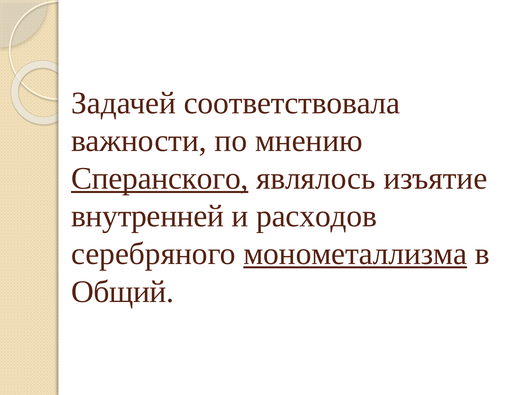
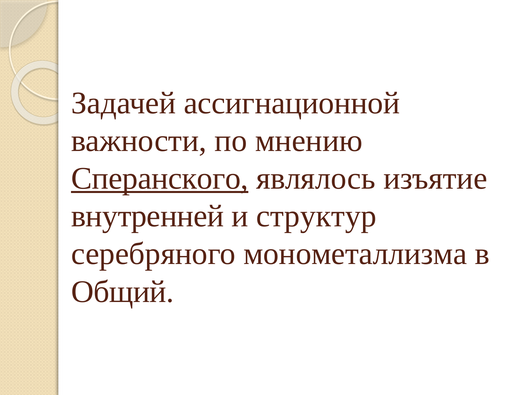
соответствовала: соответствовала -> ассигнационной (292, 103)
расходов: расходов -> структур (316, 216)
монометаллизма underline: present -> none (355, 254)
